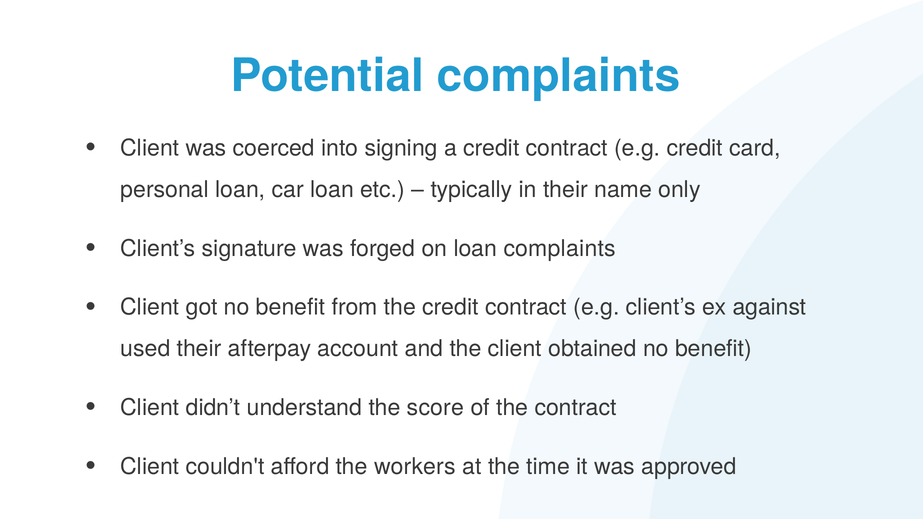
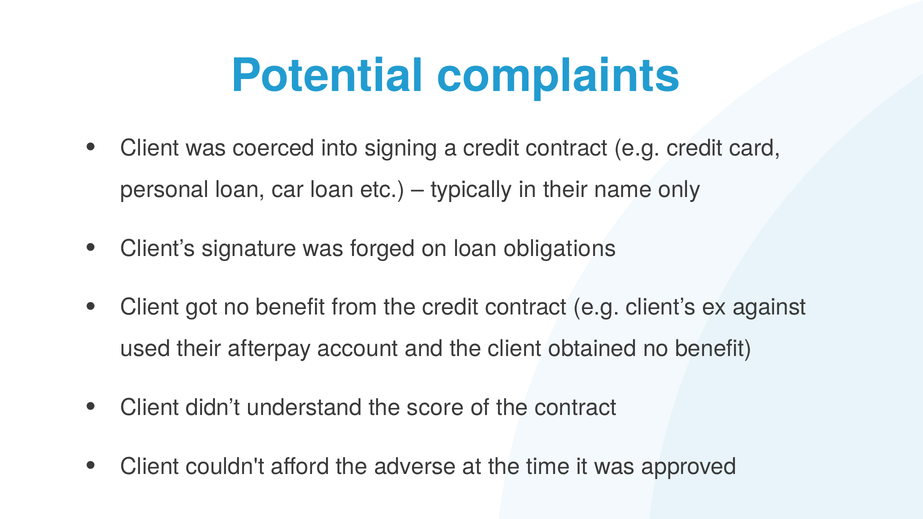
loan complaints: complaints -> obligations (560, 249)
workers: workers -> adverse (415, 467)
